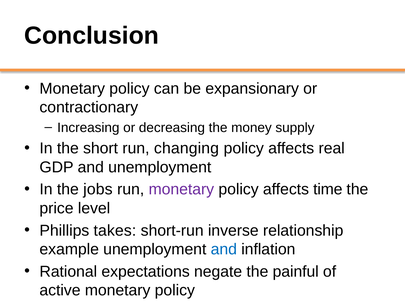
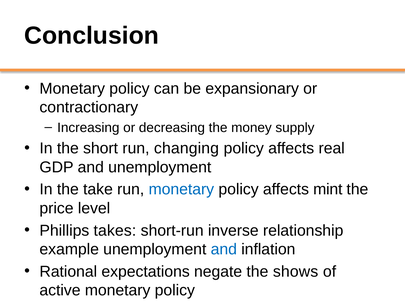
jobs: jobs -> take (98, 189)
monetary colour: purple -> blue (181, 189)
time: time -> mint (328, 189)
painful: painful -> shows (296, 271)
